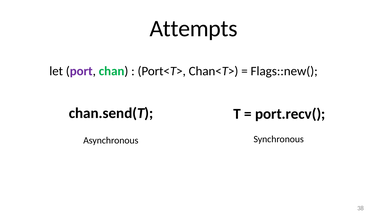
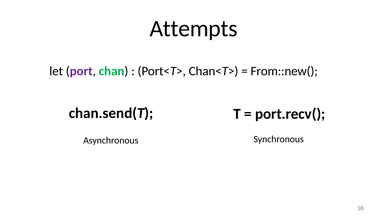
Flags::new(: Flags::new( -> From::new( (284, 71)
